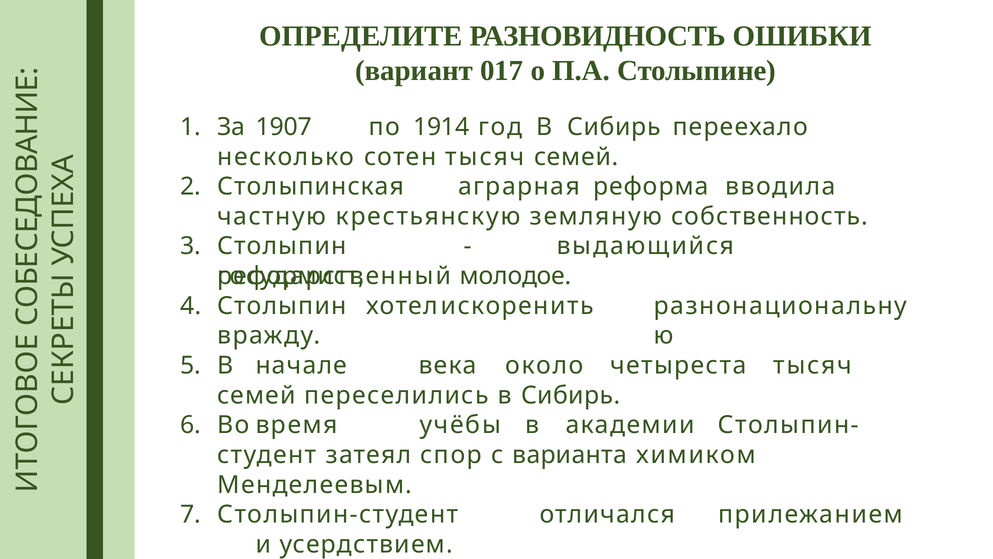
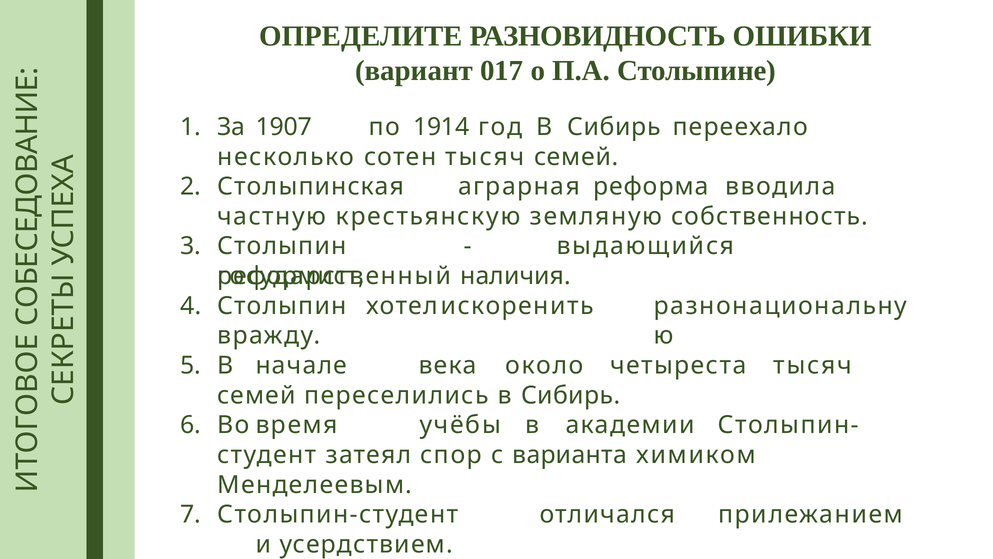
молодое: молодое -> наличия (515, 276)
